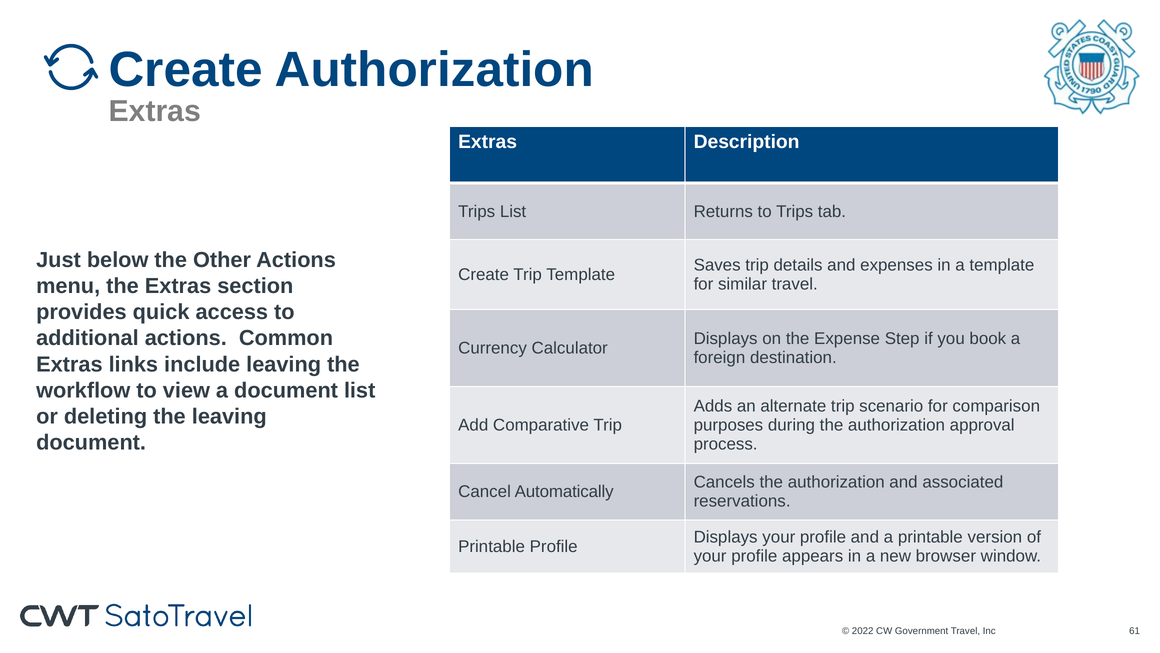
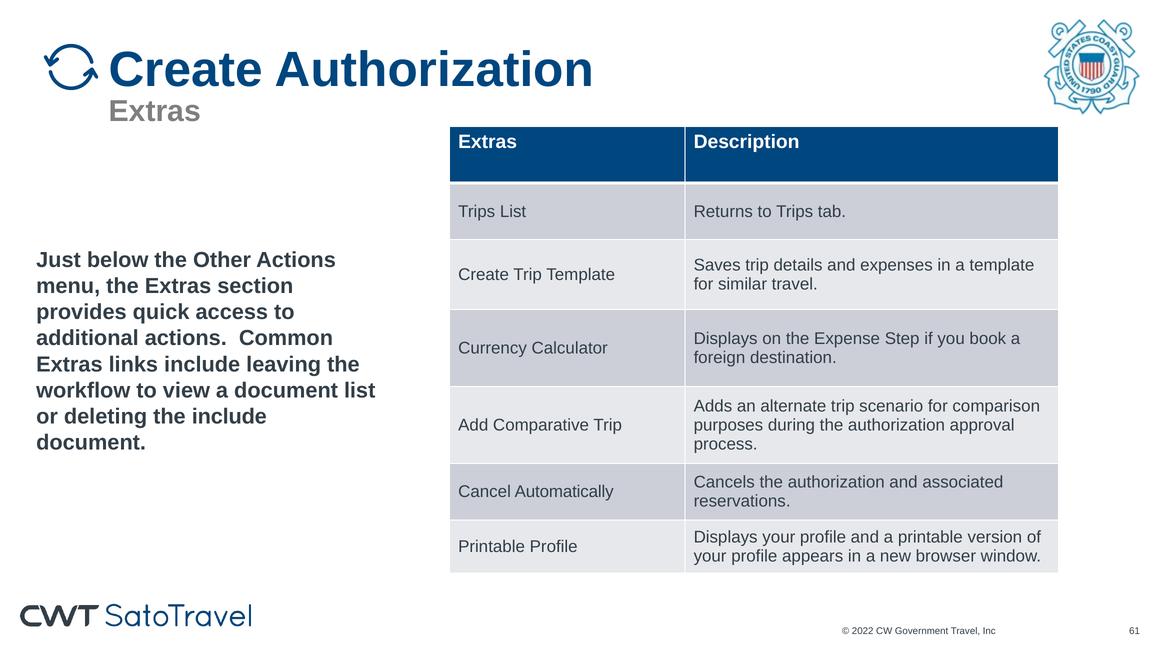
the leaving: leaving -> include (229, 416)
